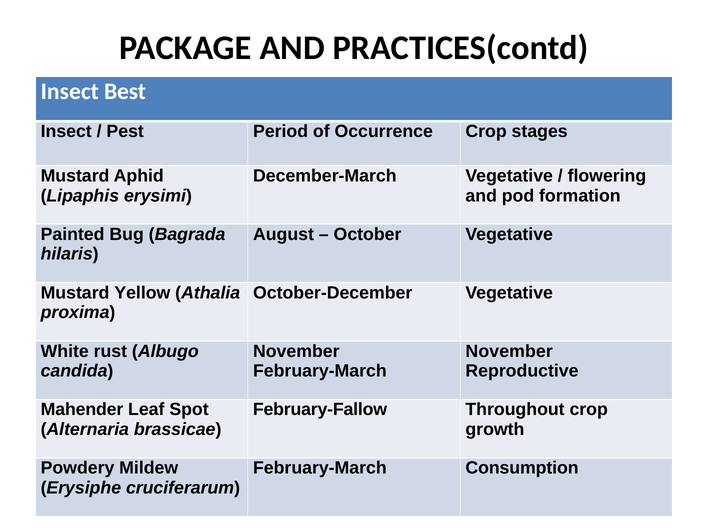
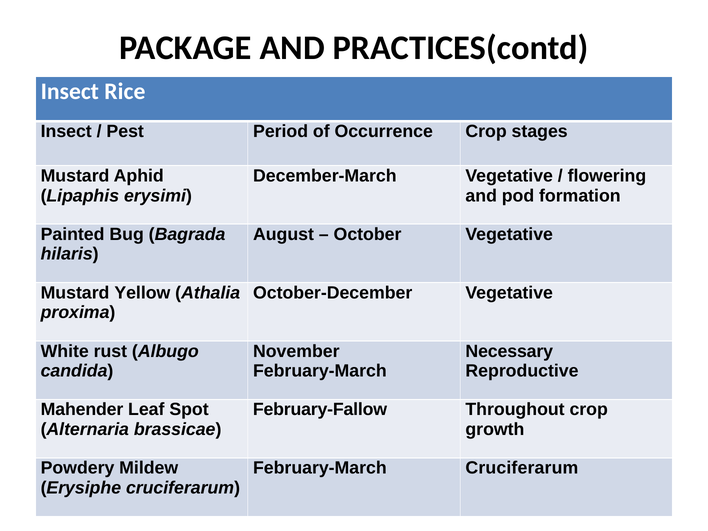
Best: Best -> Rice (125, 91)
November: November -> Necessary (509, 351)
February-March Consumption: Consumption -> Cruciferarum (522, 468)
